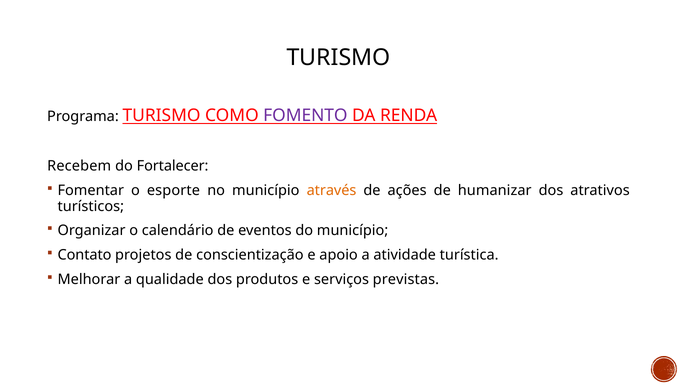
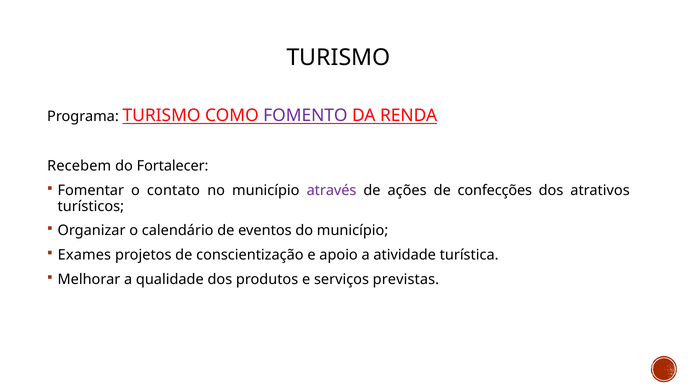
esporte: esporte -> contato (173, 190)
através colour: orange -> purple (332, 190)
humanizar: humanizar -> confecções (495, 190)
Contato: Contato -> Exames (84, 255)
